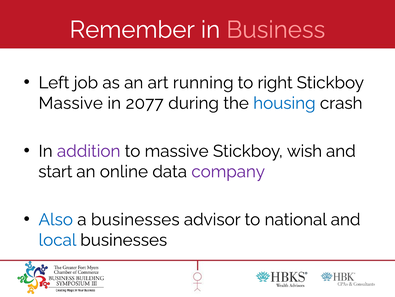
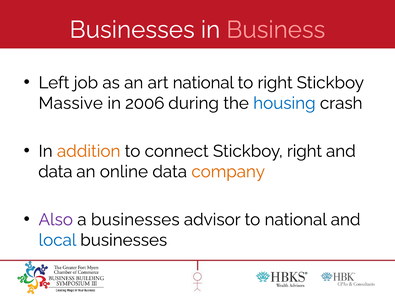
Remember: Remember -> Businesses (132, 30)
art running: running -> national (203, 82)
2077: 2077 -> 2006 (145, 103)
addition colour: purple -> orange (89, 151)
to massive: massive -> connect (177, 151)
Stickboy wish: wish -> right (304, 151)
start: start -> data (55, 171)
company colour: purple -> orange (228, 171)
Also colour: blue -> purple (56, 219)
